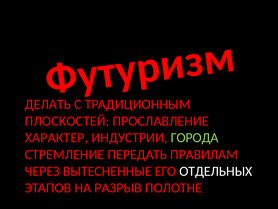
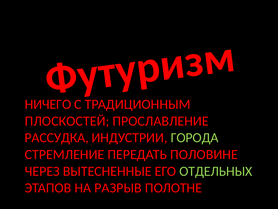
ДЕЛАТЬ: ДЕЛАТЬ -> НИЧЕГО (48, 104)
ХАРАКТЕР: ХАРАКТЕР -> РАССУДКА (57, 137)
ПРАВИЛАМ: ПРАВИЛАМ -> ПОЛОВИНЕ (204, 154)
ОТДЕЛЬНЫХ colour: white -> light green (216, 171)
